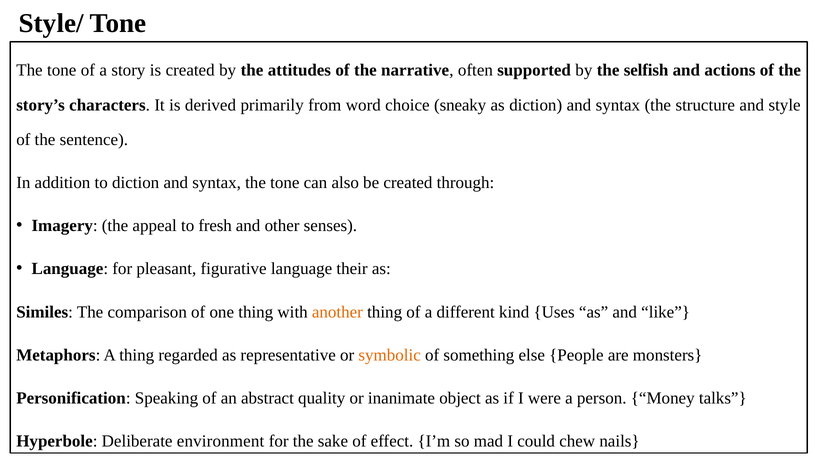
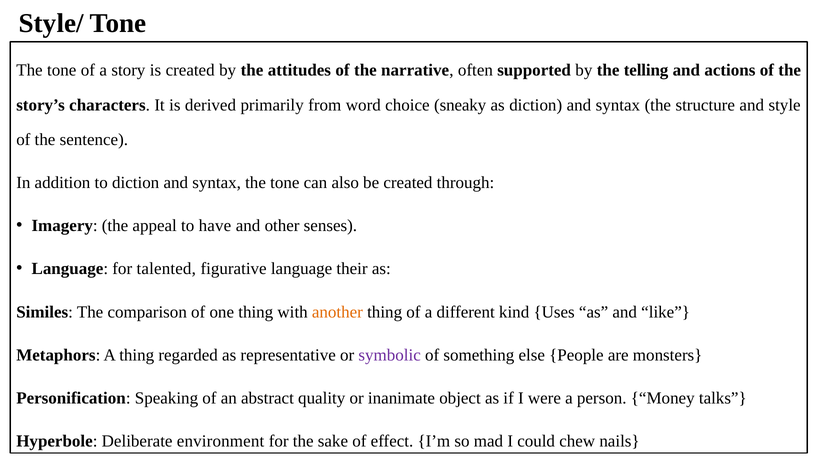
selfish: selfish -> telling (646, 70)
fresh: fresh -> have (215, 226)
pleasant: pleasant -> talented (166, 269)
symbolic colour: orange -> purple (390, 355)
